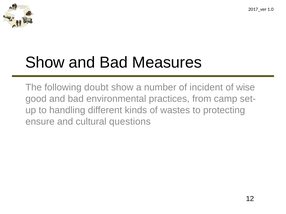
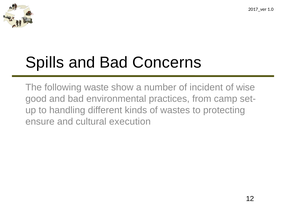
Show: Show -> Spills (45, 63)
Measures: Measures -> Concerns (167, 63)
doubt: doubt -> waste (96, 87)
questions: questions -> execution (130, 122)
